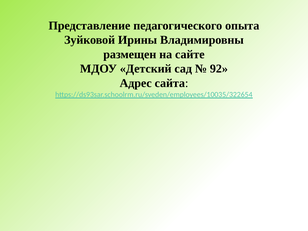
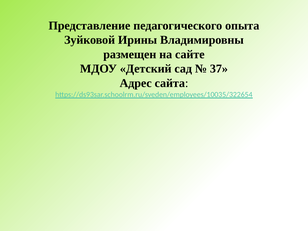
92: 92 -> 37 (219, 69)
